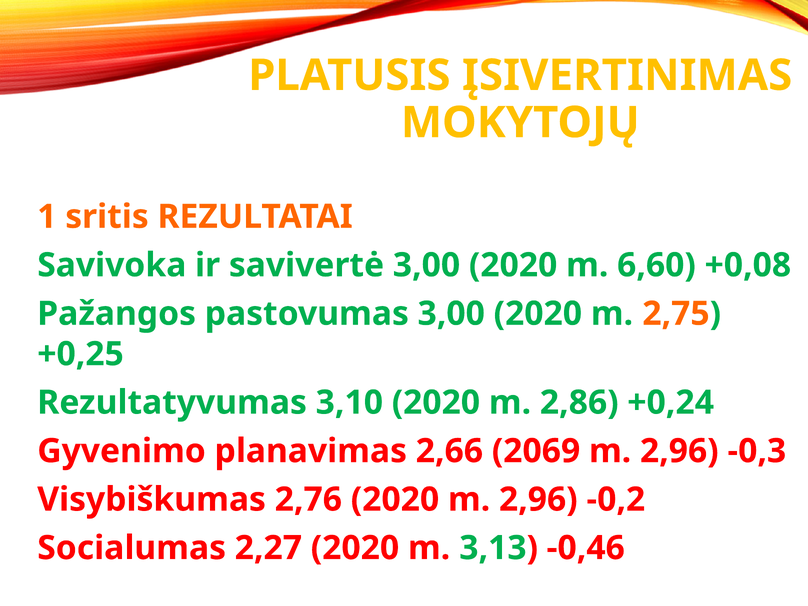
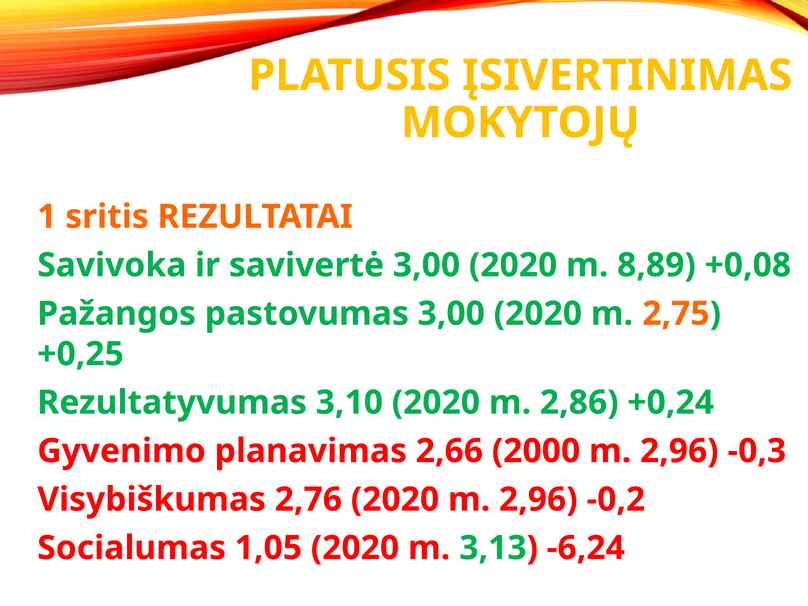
6,60: 6,60 -> 8,89 (656, 265)
2069: 2069 -> 2000 (536, 451)
2,27: 2,27 -> 1,05 (268, 548)
-0,46: -0,46 -> -6,24 (586, 548)
